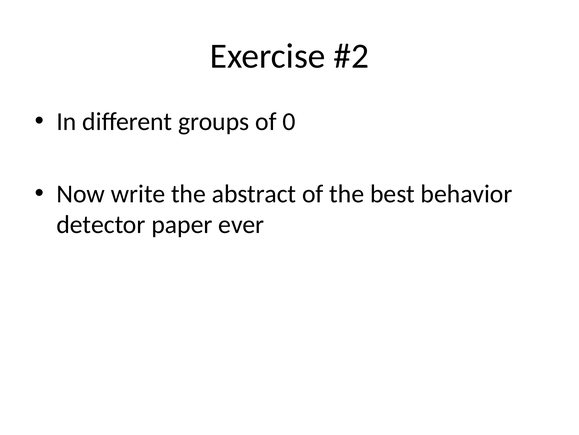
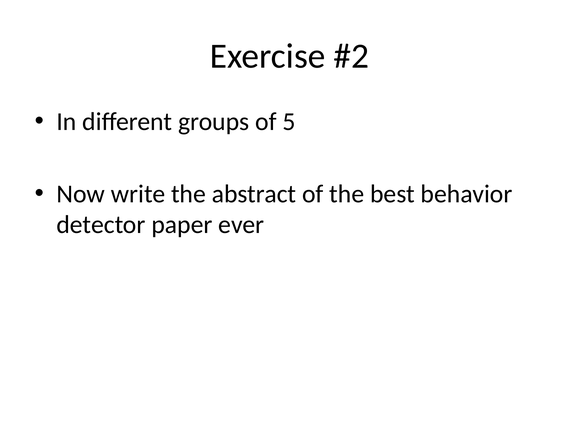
0: 0 -> 5 (289, 121)
